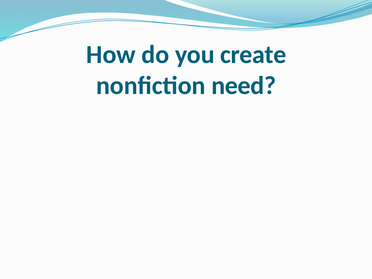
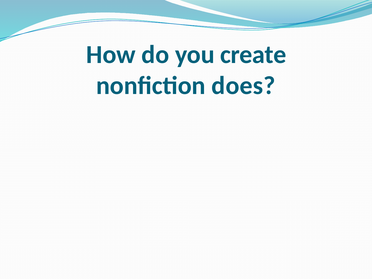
need: need -> does (243, 85)
